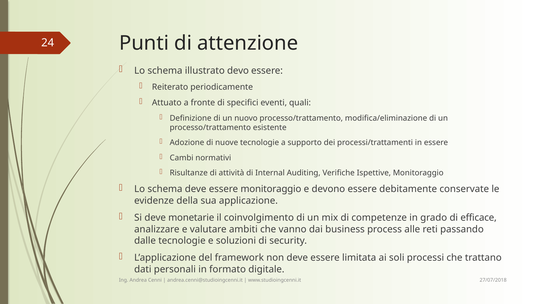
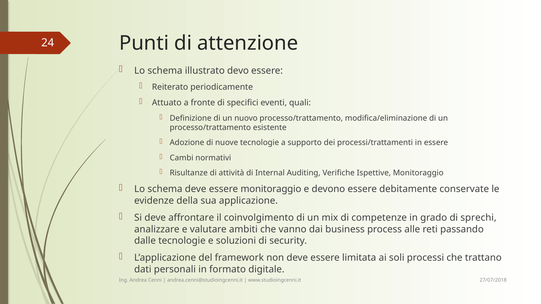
monetarie: monetarie -> affrontare (191, 218)
efficace: efficace -> sprechi (478, 218)
